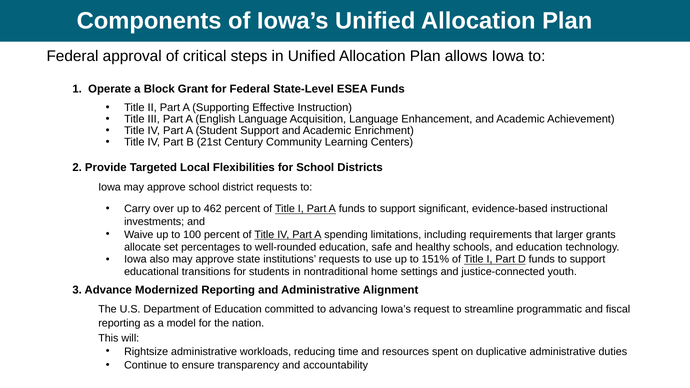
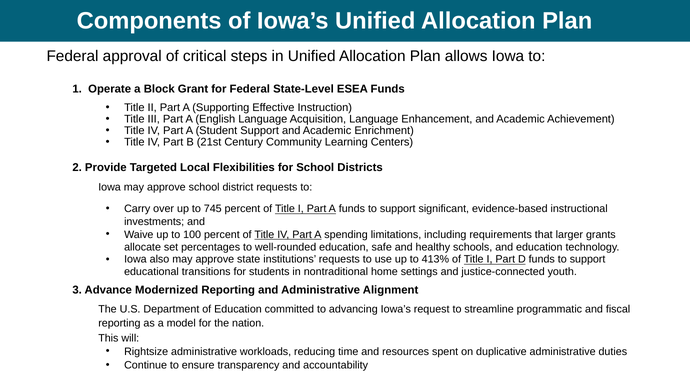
462: 462 -> 745 (213, 209)
151%: 151% -> 413% (435, 259)
